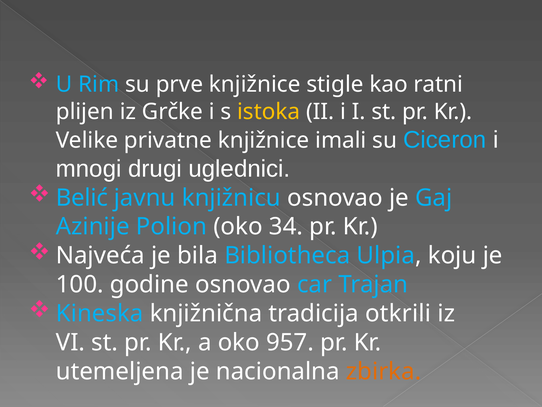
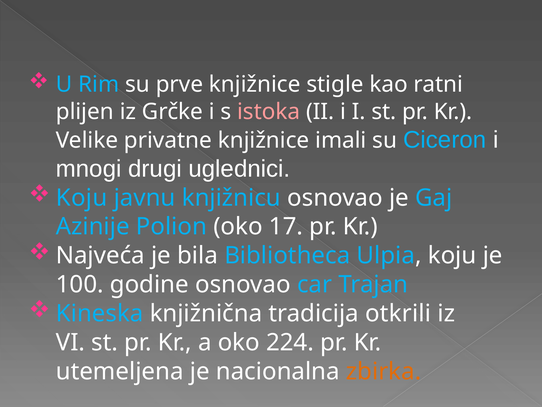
istoka colour: yellow -> pink (269, 112)
Belić: Belić -> Koju (82, 197)
34: 34 -> 17 (286, 226)
957: 957 -> 224 (290, 342)
